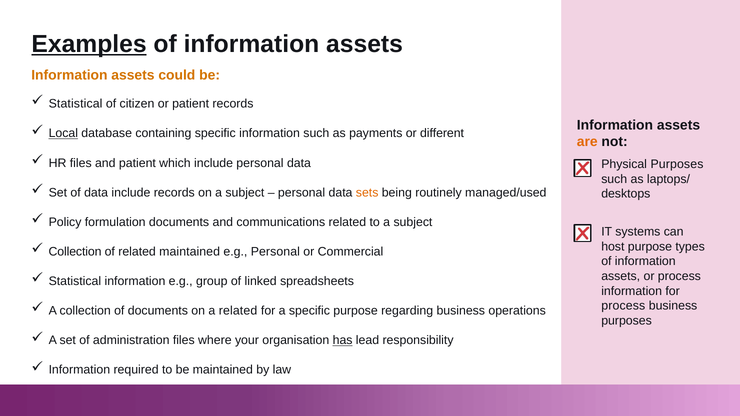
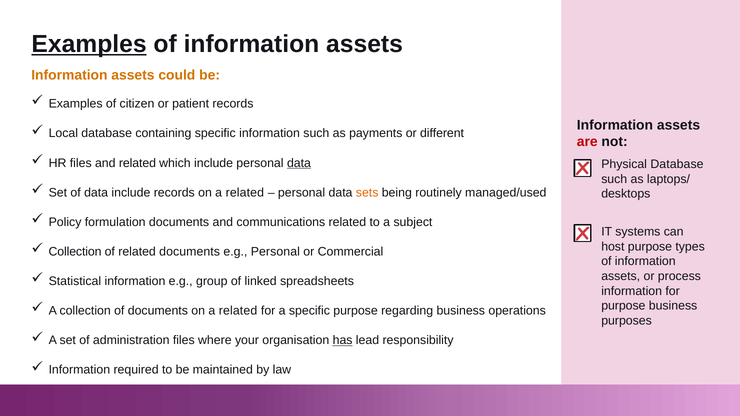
Statistical: Statistical -> Examples (76, 104)
Local underline: present -> none (63, 133)
are colour: orange -> red (587, 142)
and patient: patient -> related (137, 163)
data underline: none -> present (299, 163)
Physical Purposes: Purposes -> Database (677, 164)
records on a subject: subject -> related (245, 193)
related maintained: maintained -> documents (190, 252)
process: process -> purpose (623, 306)
